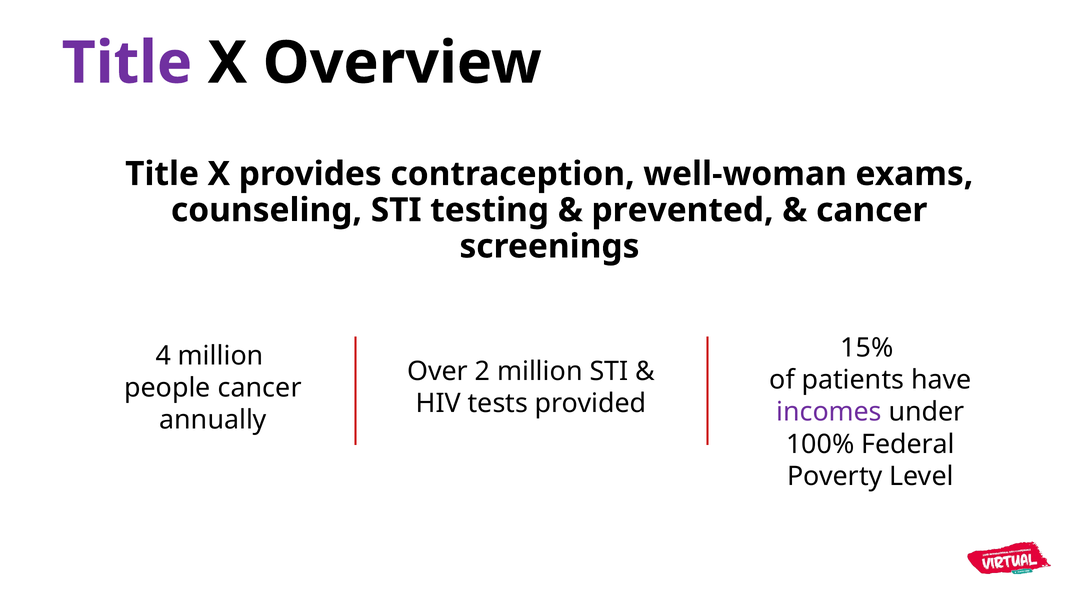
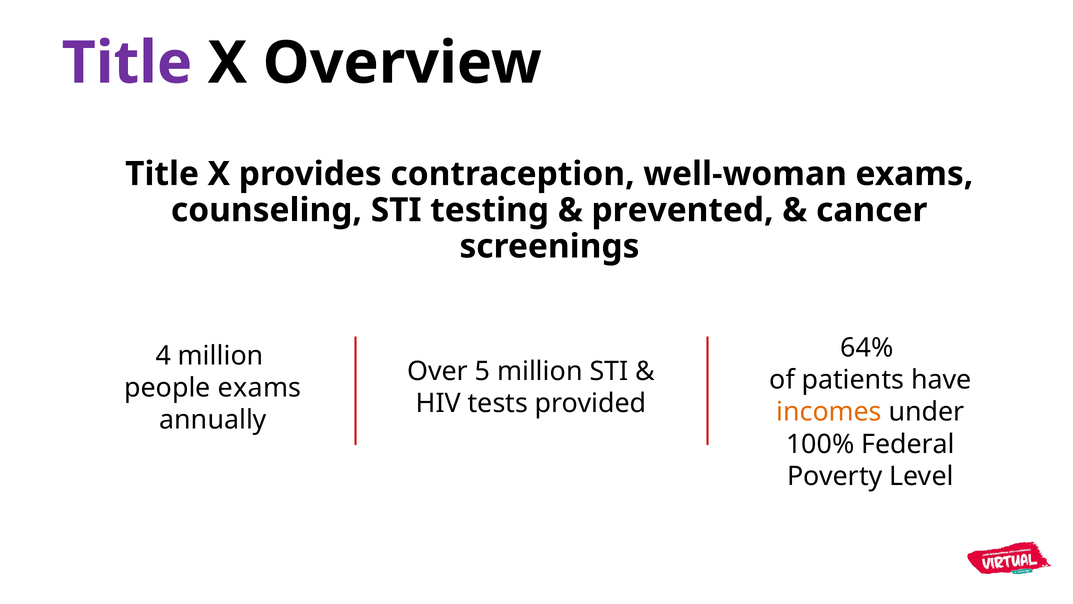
15%: 15% -> 64% (867, 347)
2: 2 -> 5 (483, 371)
people cancer: cancer -> exams (260, 388)
incomes colour: purple -> orange (829, 412)
